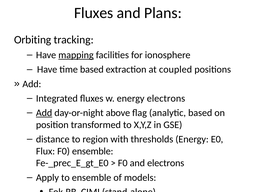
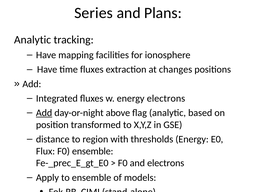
Fluxes: Fluxes -> Series (94, 13)
Orbiting: Orbiting -> Analytic (33, 40)
mapping underline: present -> none (76, 55)
time based: based -> fluxes (92, 69)
at coupled: coupled -> changes (176, 69)
